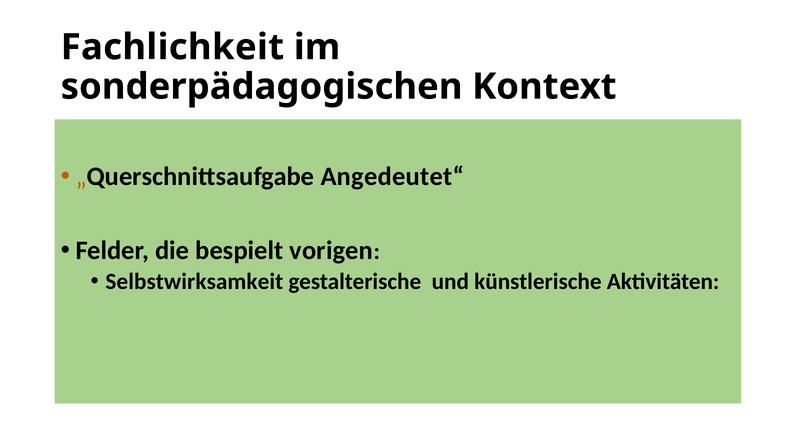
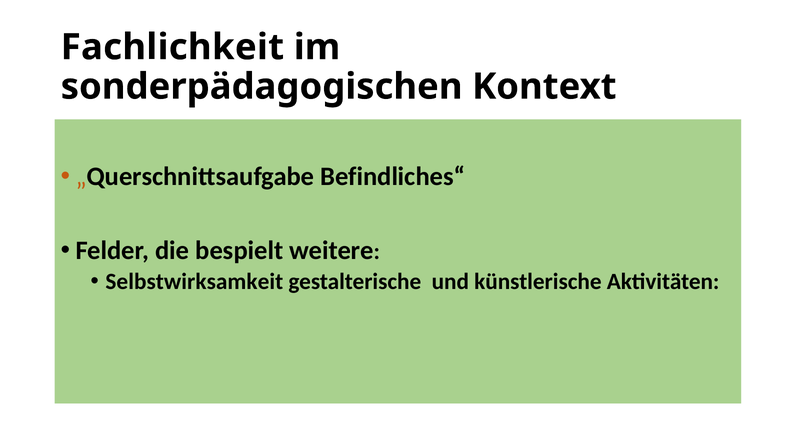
Angedeutet“: Angedeutet“ -> Befindliches“ (393, 177)
vorigen: vorigen -> weitere (331, 250)
